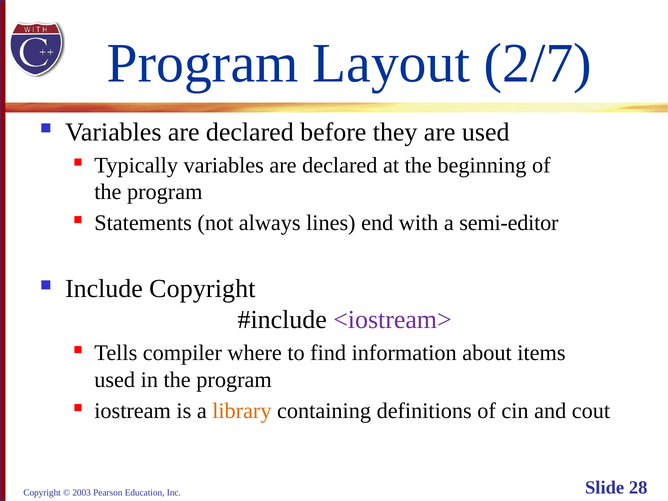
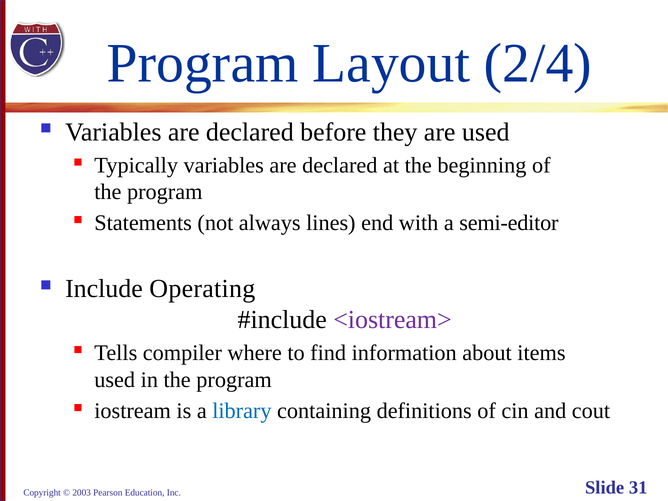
2/7: 2/7 -> 2/4 (538, 63)
Include Copyright: Copyright -> Operating (202, 289)
library colour: orange -> blue (242, 411)
28: 28 -> 31 (638, 488)
